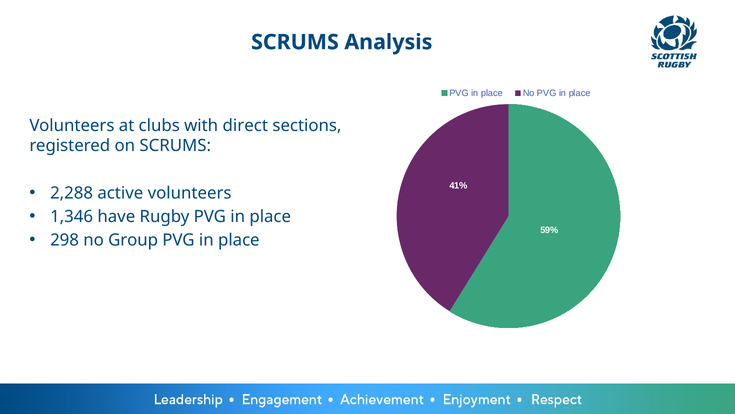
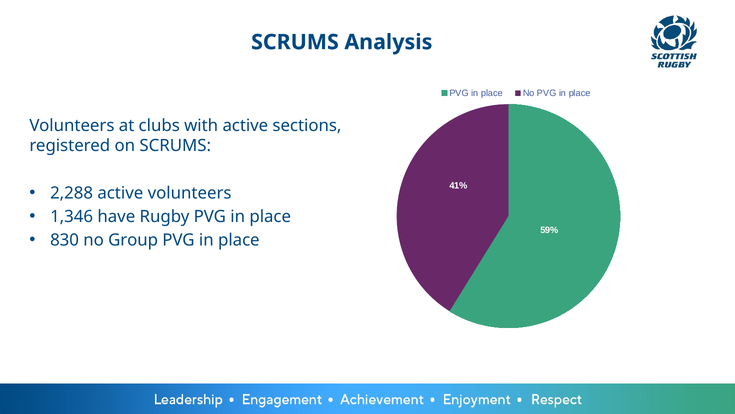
with direct: direct -> active (245, 125)
298: 298 -> 830 (65, 240)
